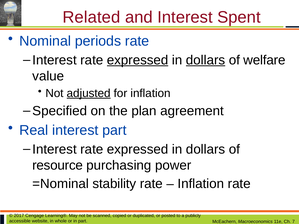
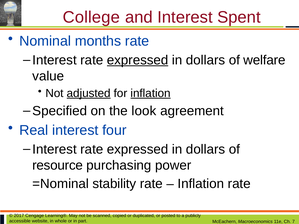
Related: Related -> College (91, 17)
periods: periods -> months (98, 41)
dollars underline: present -> none (206, 60)
inflation underline: none -> present (151, 93)
plan: plan -> look (144, 111)
interest part: part -> four (114, 130)
